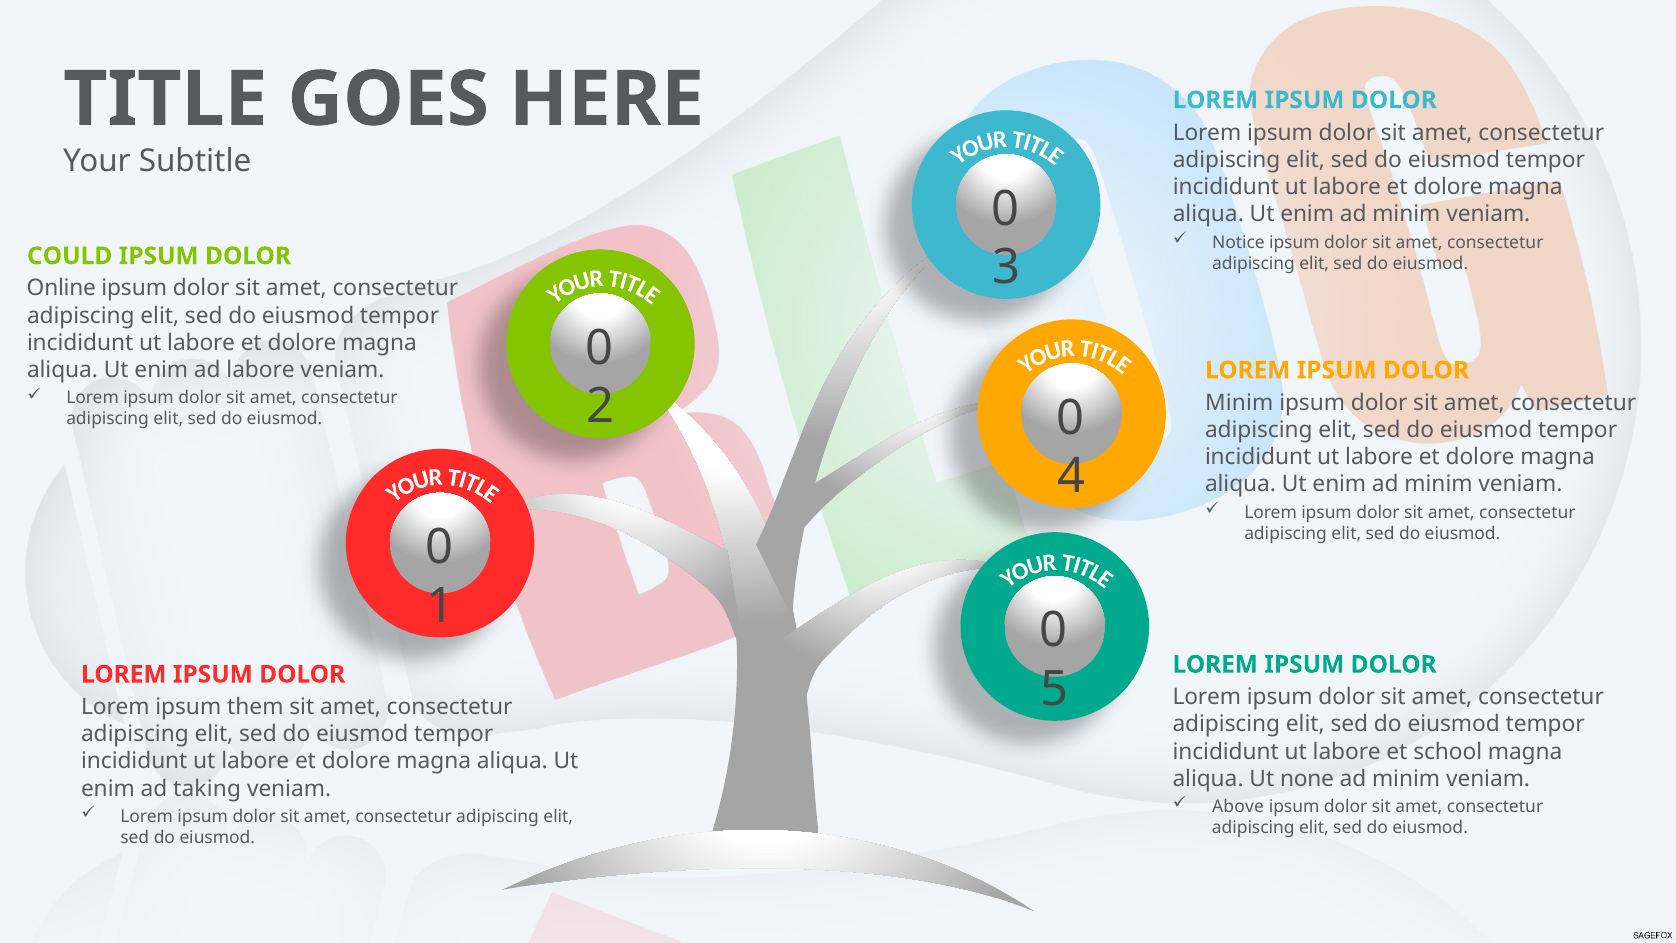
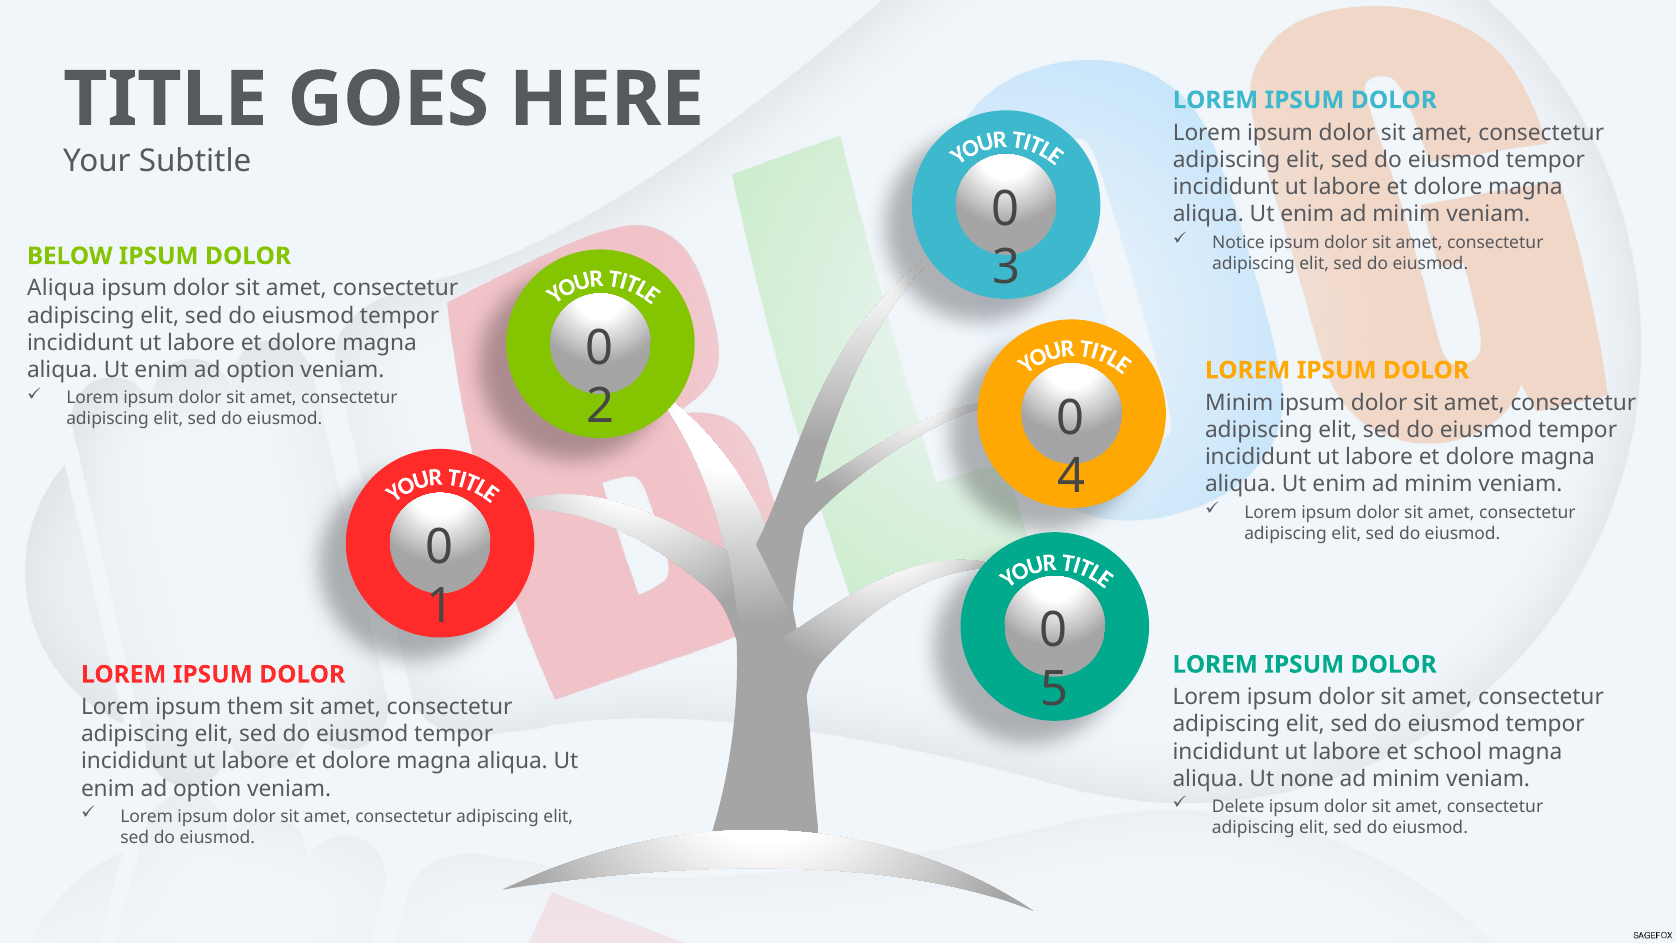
COULD: COULD -> BELOW (70, 256)
Online: Online -> Aliqua (61, 288)
labore: labore -> option (261, 370)
taking: taking -> option (207, 788)
Above: Above -> Delete (1238, 807)
